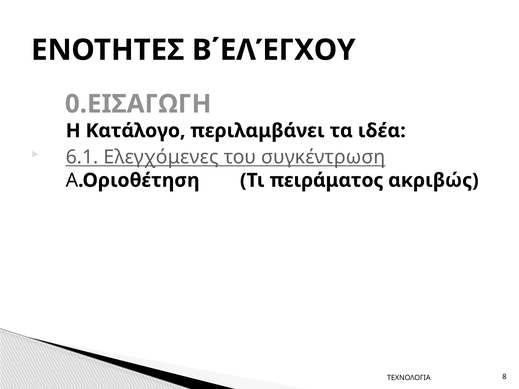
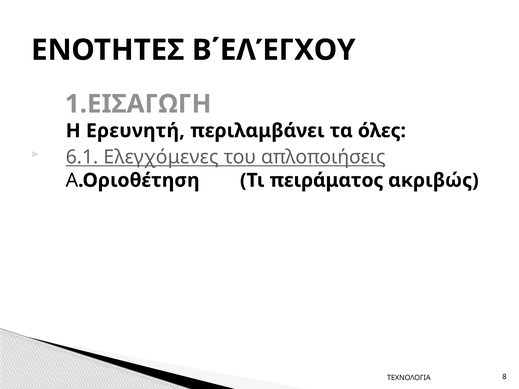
0.ΕΙΣΑΓΩΓΗ: 0.ΕΙΣΑΓΩΓΗ -> 1.ΕΙΣΑΓΩΓΗ (138, 104)
Κατάλογο: Κατάλογο -> Ερευνητή (135, 131)
ιδέα: ιδέα -> όλες (382, 131)
συγκέντρωση: συγκέντρωση -> απλοποιήσεις (323, 157)
